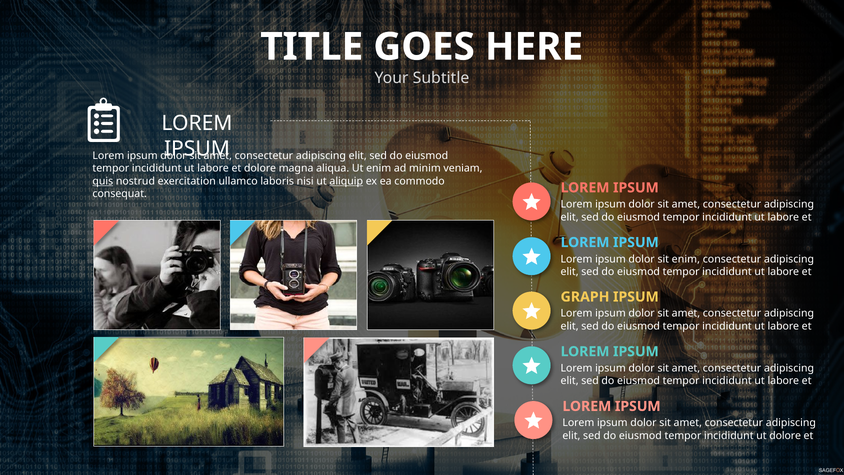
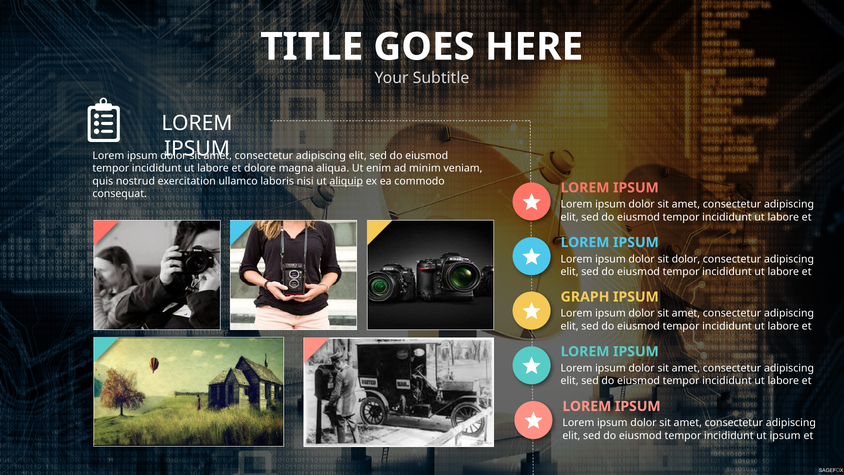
quis underline: present -> none (103, 181)
sit enim: enim -> dolor (686, 259)
ut dolore: dolore -> ipsum (785, 435)
